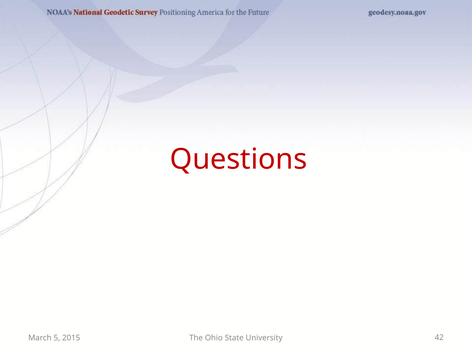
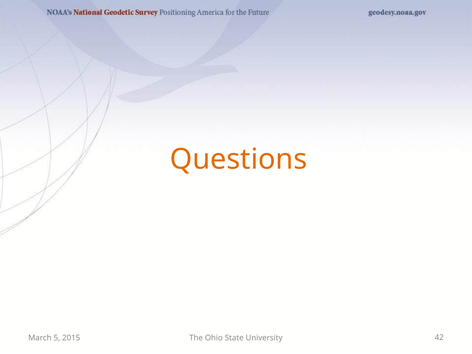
Questions colour: red -> orange (239, 159)
